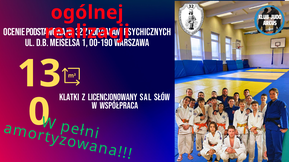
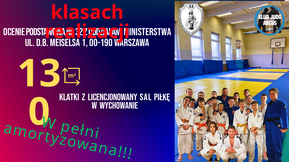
ogólnej: ogólnej -> klasach (87, 13)
Psychicznych: Psychicznych -> Ministerstwa (147, 32)
słów: słów -> piłkę (162, 98)
Współpraca: Współpraca -> Wychowanie (119, 106)
